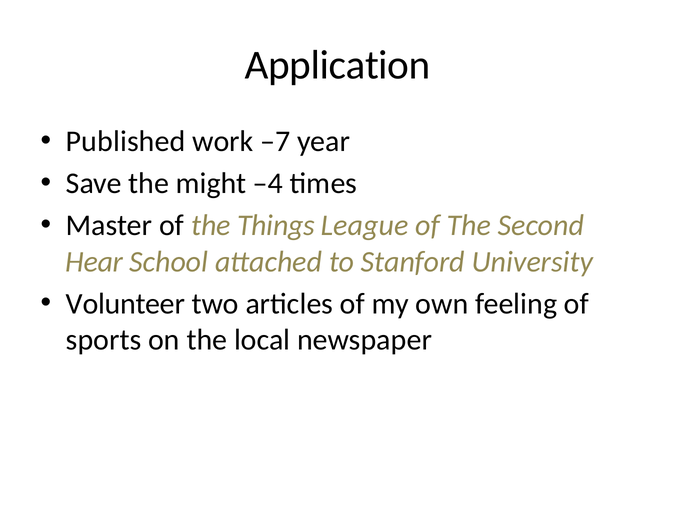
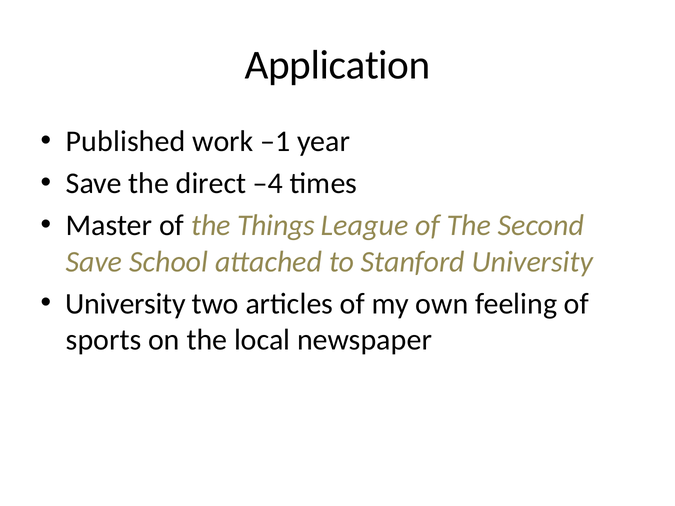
–7: –7 -> –1 (275, 142)
might: might -> direct (211, 184)
Hear: Hear -> Save (94, 262)
Volunteer: Volunteer -> University (125, 304)
